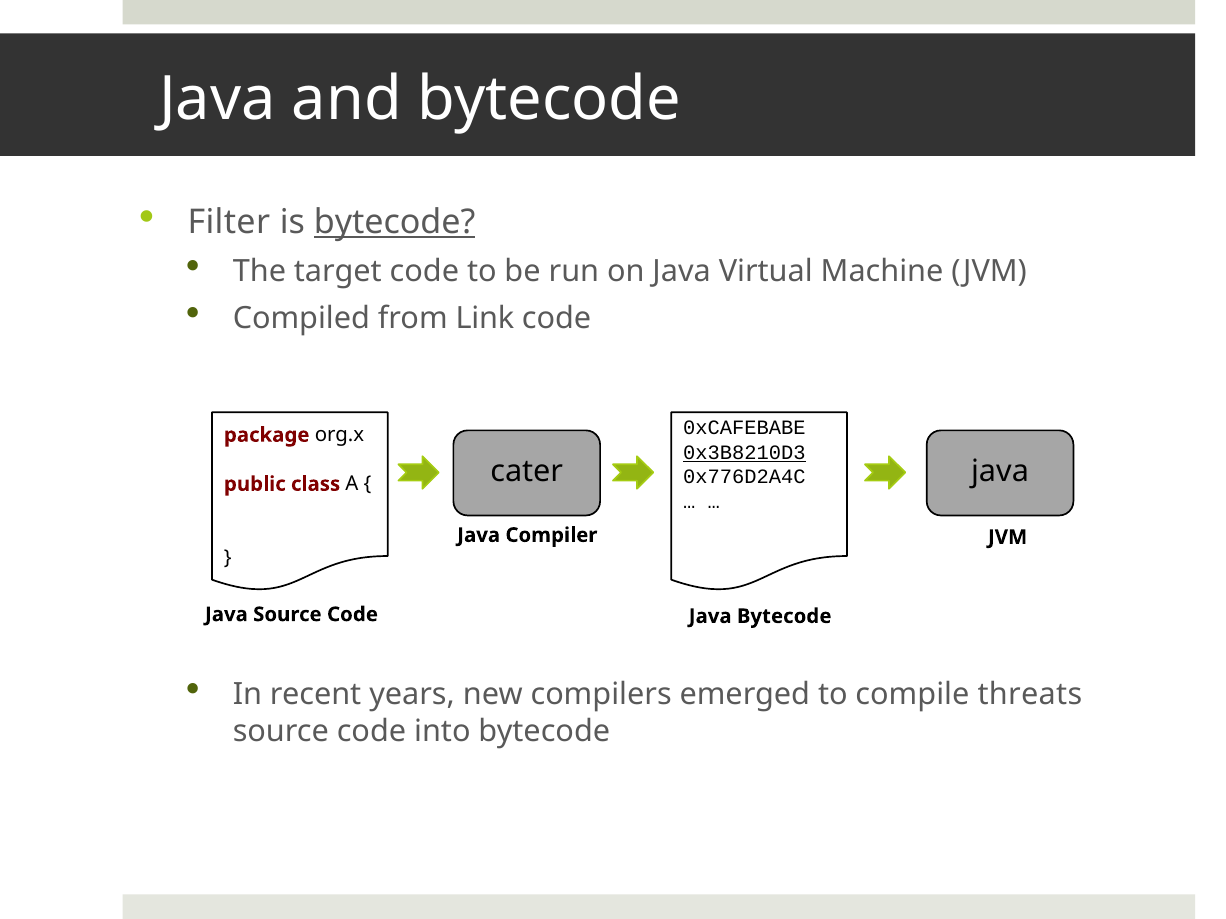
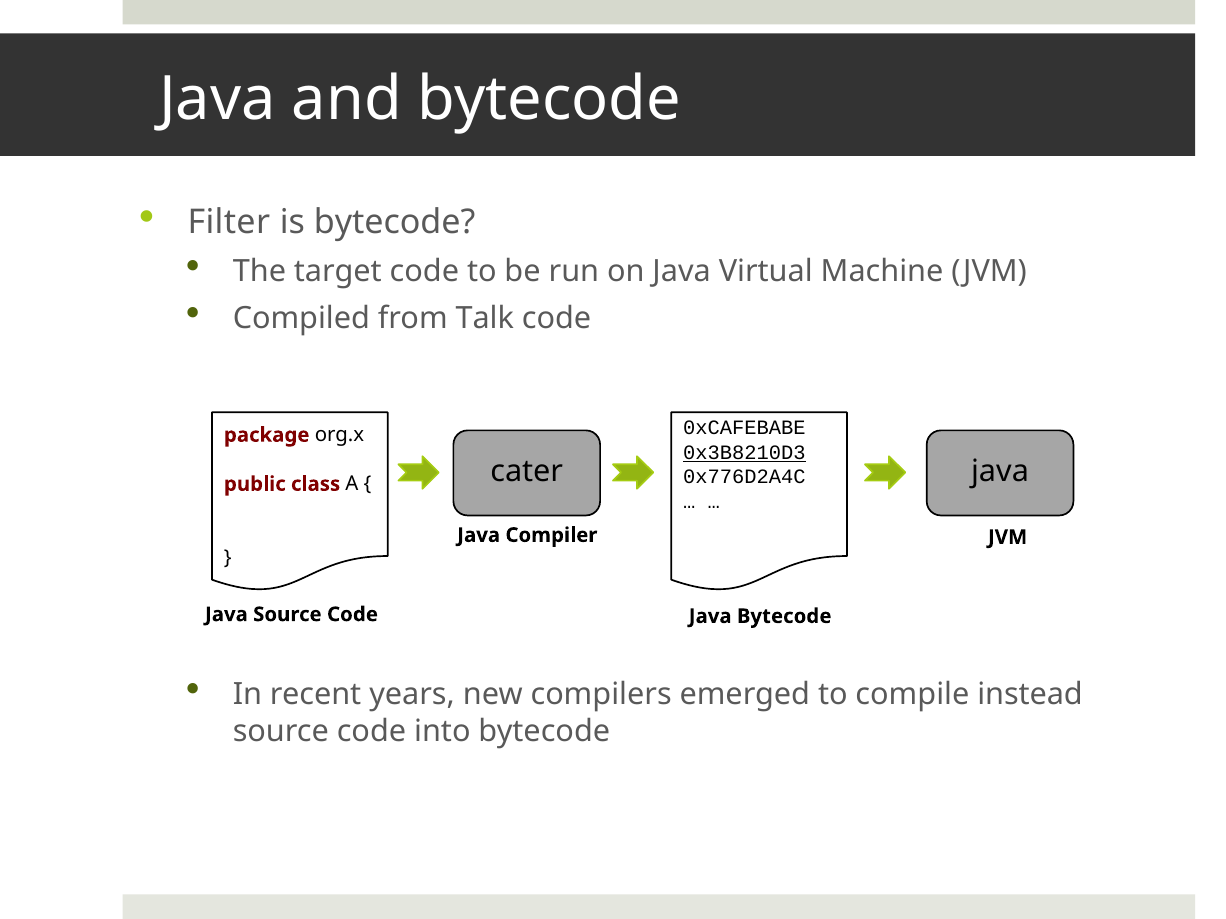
bytecode underline: present -> none (395, 223)
Link: Link -> Talk (485, 319)
threats: threats -> instead (1030, 695)
